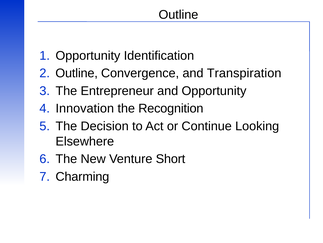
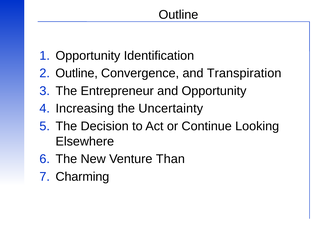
Innovation: Innovation -> Increasing (85, 108)
Recognition: Recognition -> Uncertainty (171, 108)
Short: Short -> Than (170, 159)
